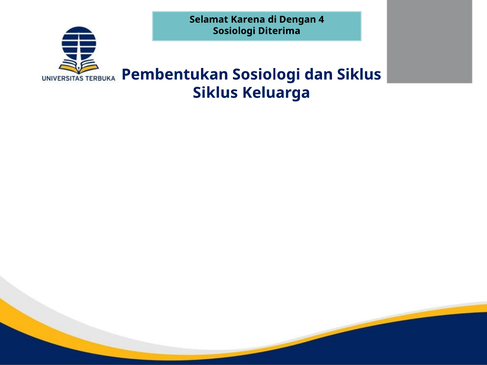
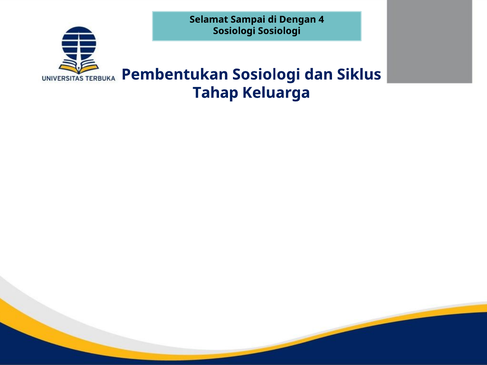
Karena: Karena -> Sampai (248, 20)
Sosiologi Diterima: Diterima -> Sosiologi (279, 31)
Siklus: Siklus -> Tahap (216, 93)
